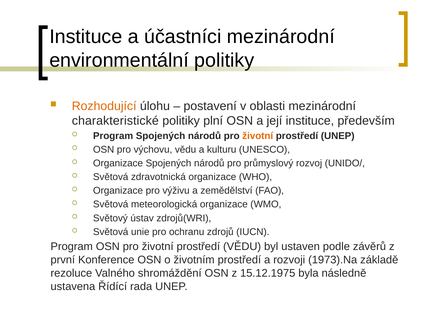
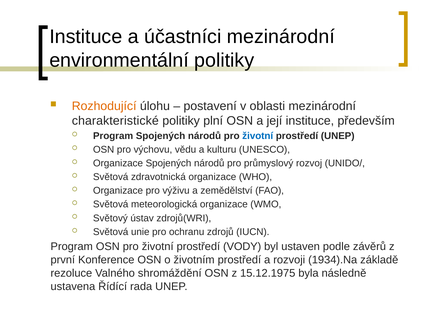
životní colour: orange -> blue (258, 136)
prostředí VĚDU: VĚDU -> VODY (242, 246)
1973).Na: 1973).Na -> 1934).Na (333, 260)
